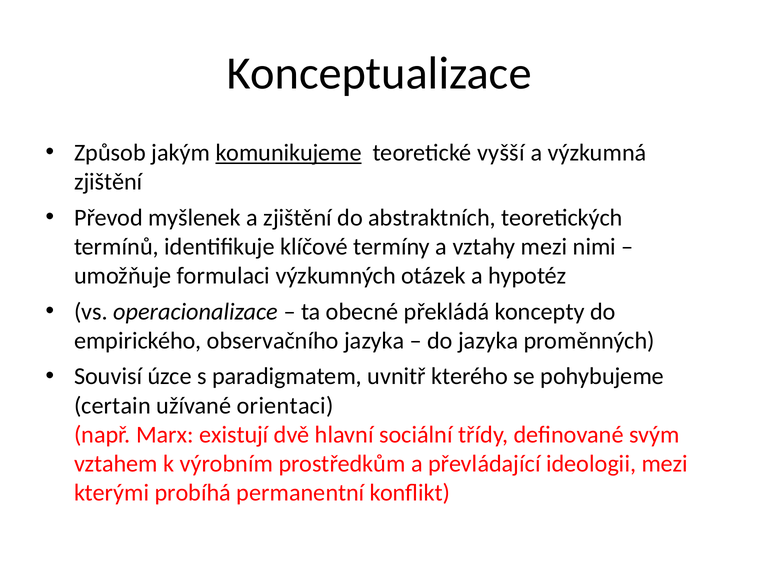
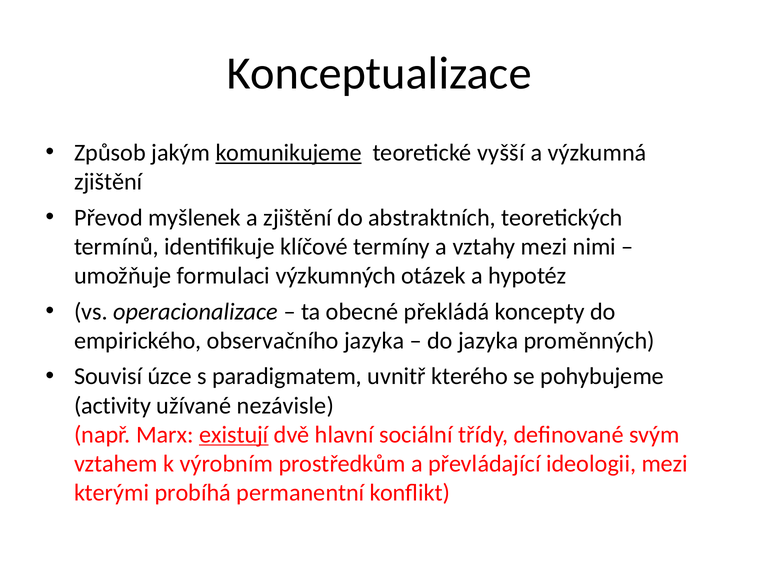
certain: certain -> activity (113, 406)
orientaci: orientaci -> nezávisle (285, 406)
existují underline: none -> present (234, 435)
